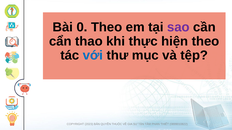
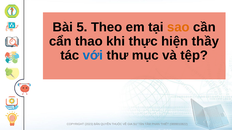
0: 0 -> 5 (82, 27)
sao colour: purple -> orange (178, 27)
hiện theo: theo -> thầy (205, 41)
